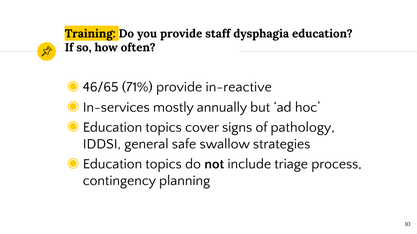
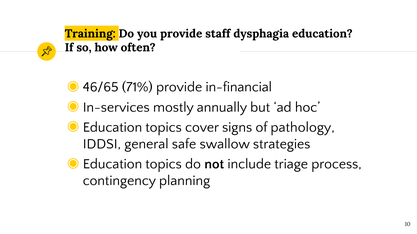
in-reactive: in-reactive -> in-financial (239, 87)
